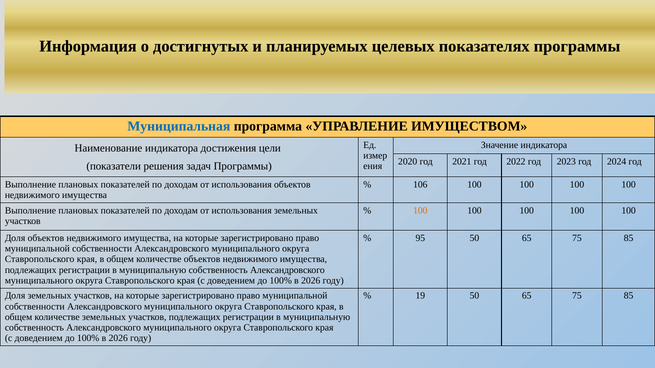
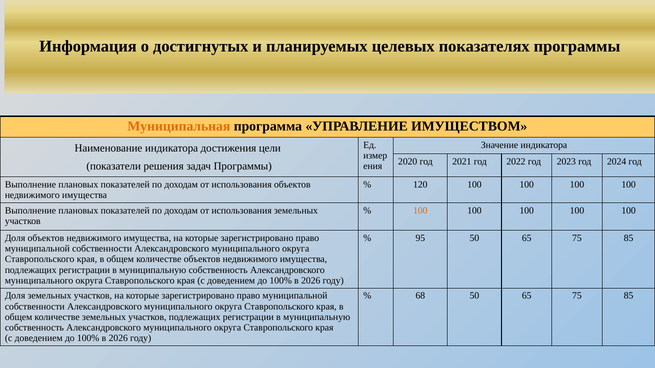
Муниципальная colour: blue -> orange (179, 126)
106: 106 -> 120 (420, 185)
19: 19 -> 68 (420, 296)
